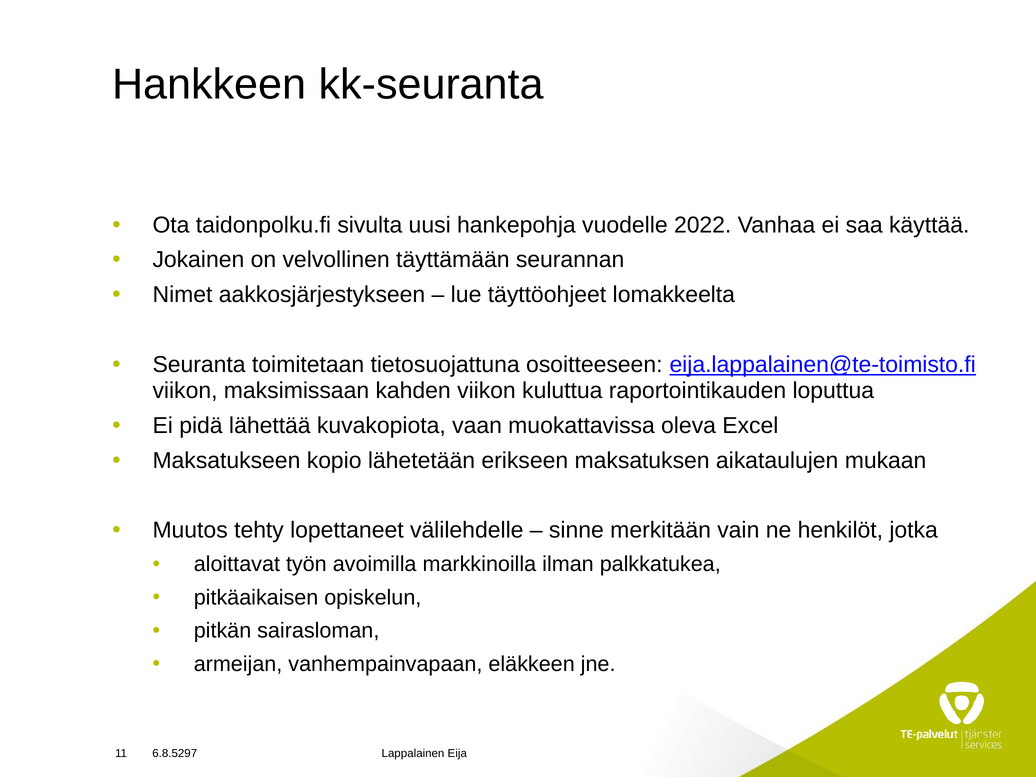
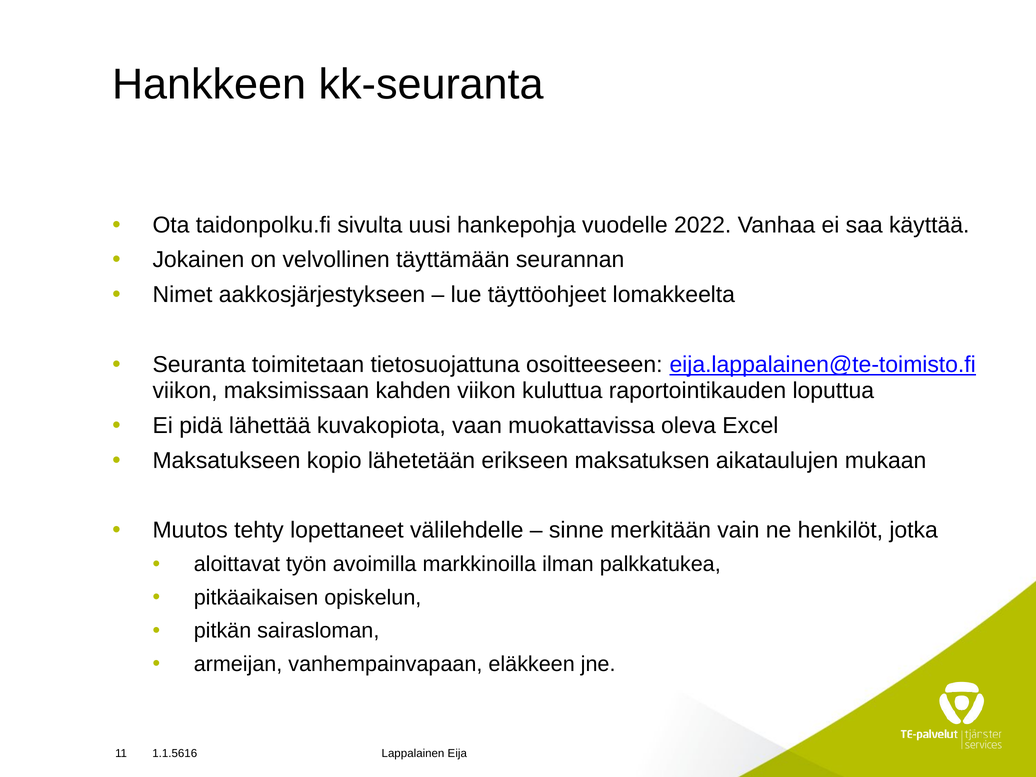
6.8.5297: 6.8.5297 -> 1.1.5616 (175, 753)
